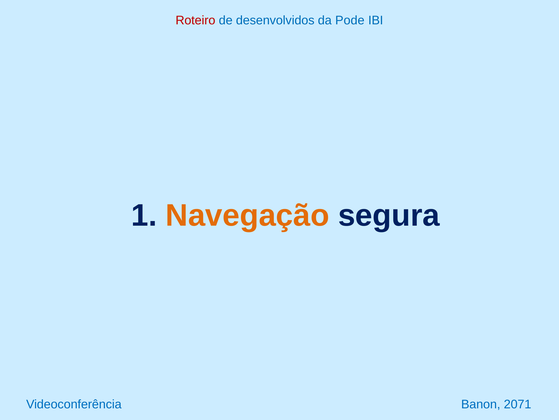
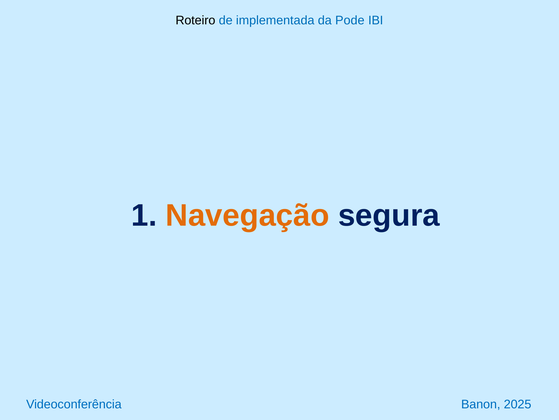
Roteiro colour: red -> black (195, 20)
desenvolvidos: desenvolvidos -> implementada (275, 20)
2071: 2071 -> 2025 (518, 404)
